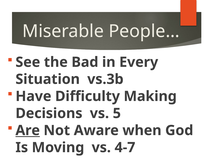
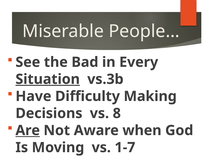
Situation underline: none -> present (48, 79)
5: 5 -> 8 (117, 113)
4-7: 4-7 -> 1-7 (125, 147)
